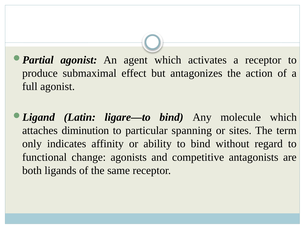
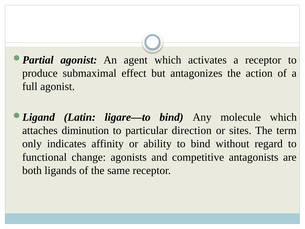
spanning: spanning -> direction (192, 130)
